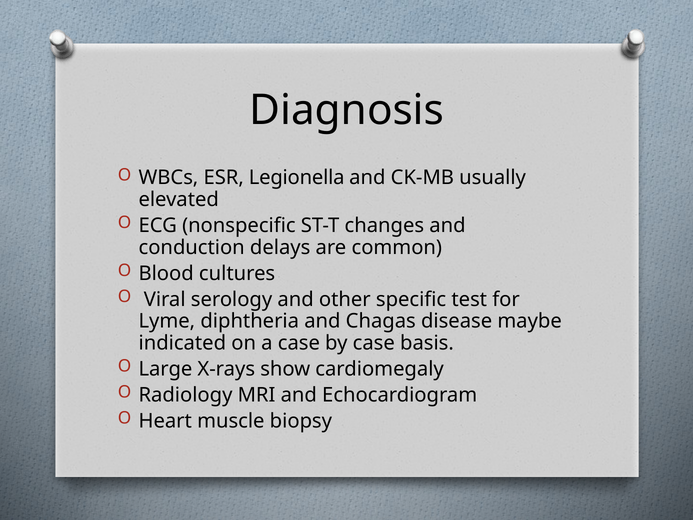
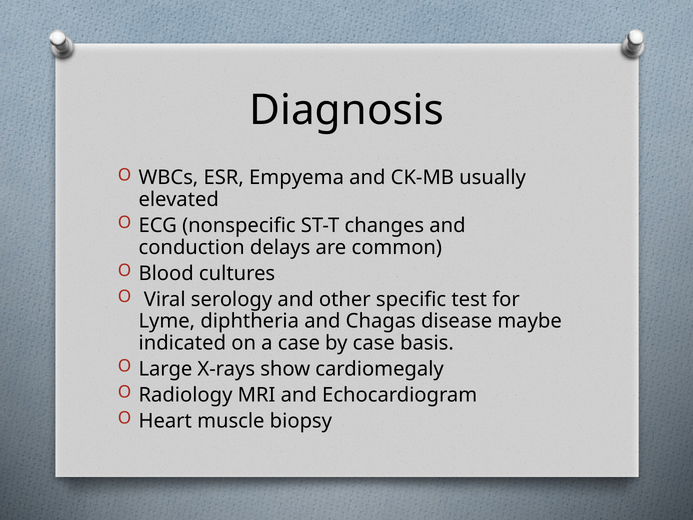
Legionella: Legionella -> Empyema (297, 178)
